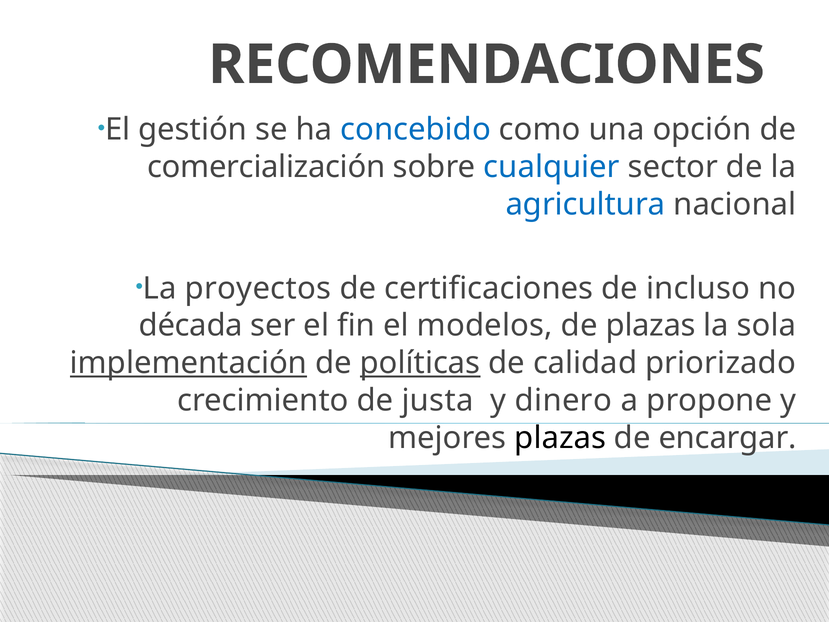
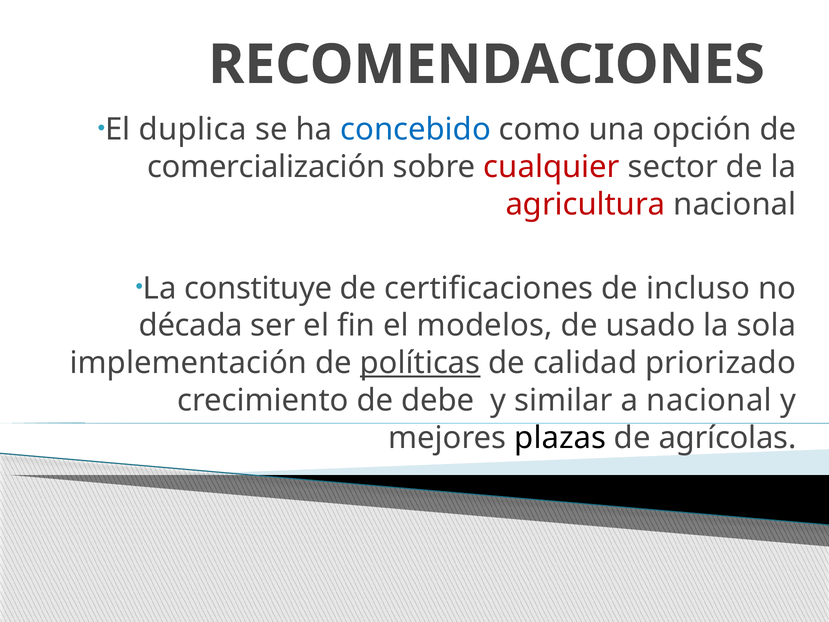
gestión: gestión -> duplica (193, 130)
cualquier colour: blue -> red (552, 167)
agricultura colour: blue -> red (585, 204)
proyectos: proyectos -> constituye (258, 288)
de plazas: plazas -> usado (651, 326)
implementación underline: present -> none (188, 363)
justa: justa -> debe (438, 400)
dinero: dinero -> similar (564, 400)
a propone: propone -> nacional (709, 400)
encargar: encargar -> agrícolas (728, 438)
